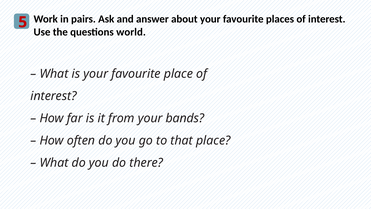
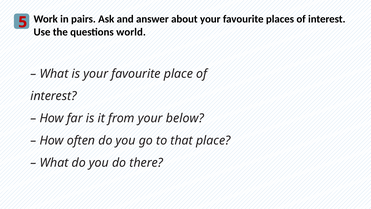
bands: bands -> below (185, 118)
